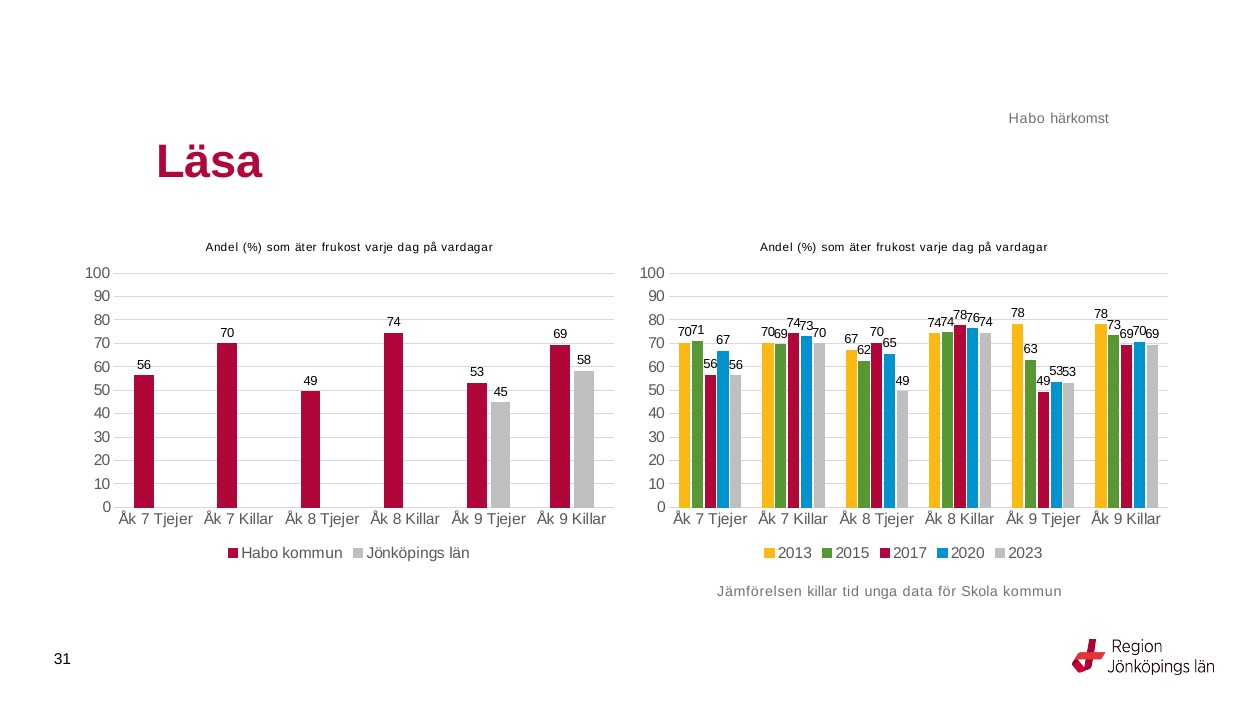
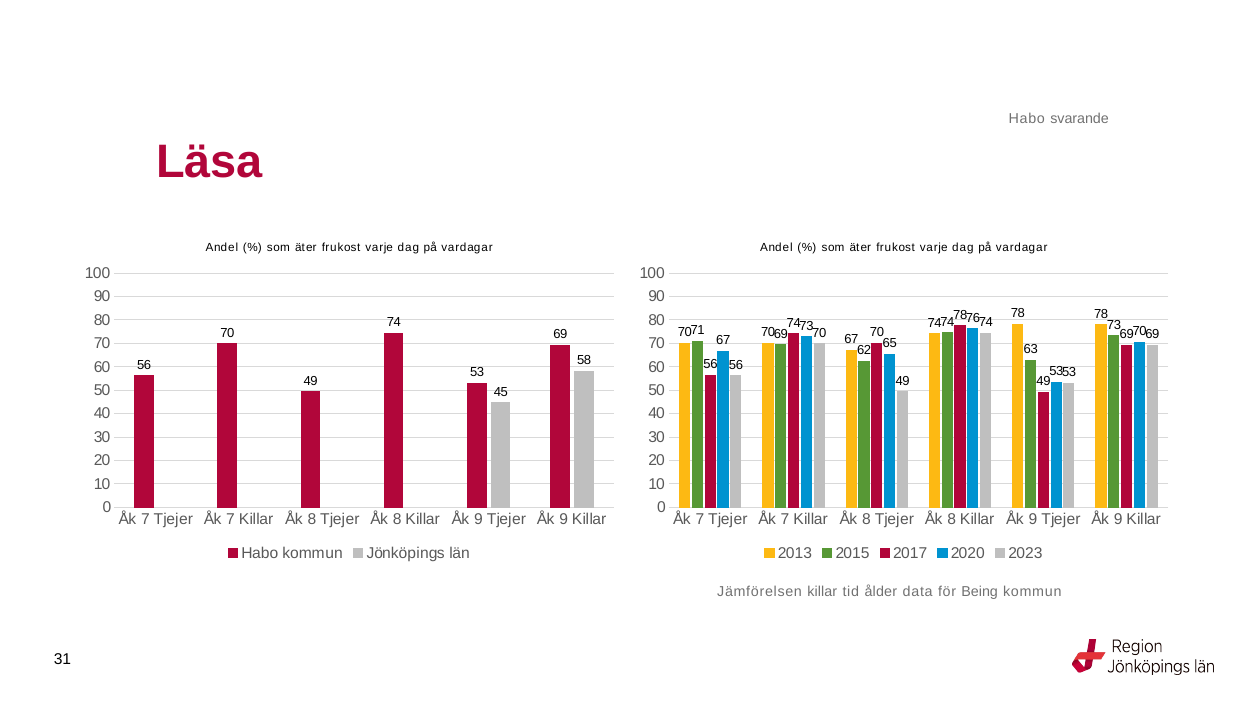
härkomst: härkomst -> svarande (1080, 119)
unga: unga -> ålder (881, 592)
Skola: Skola -> Being (980, 592)
